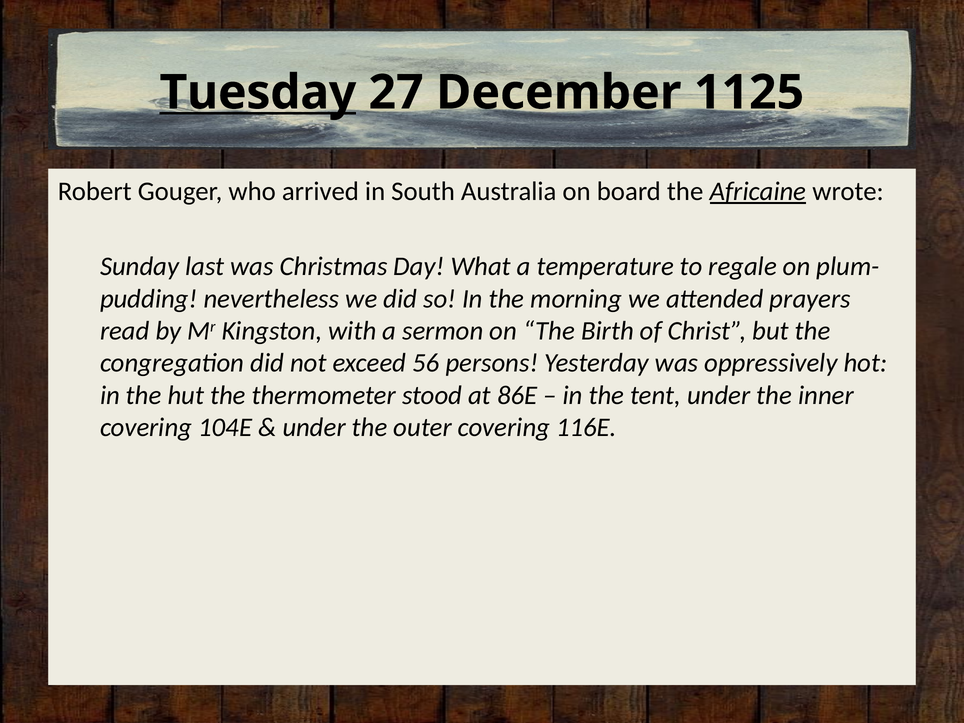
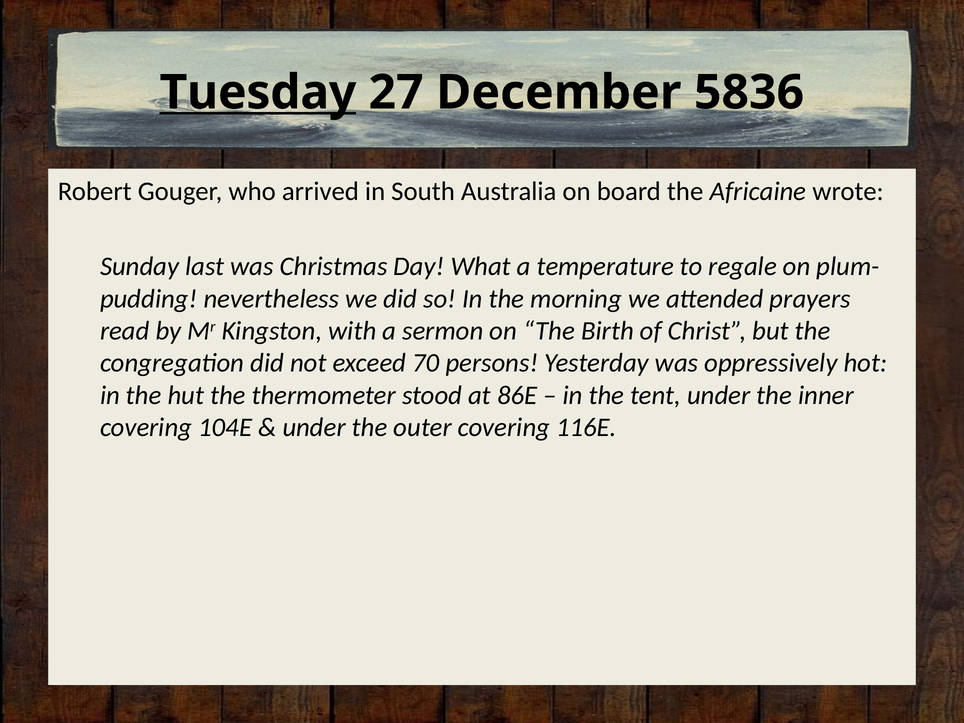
1125: 1125 -> 5836 (749, 93)
Africaine underline: present -> none (758, 192)
56: 56 -> 70 (426, 363)
